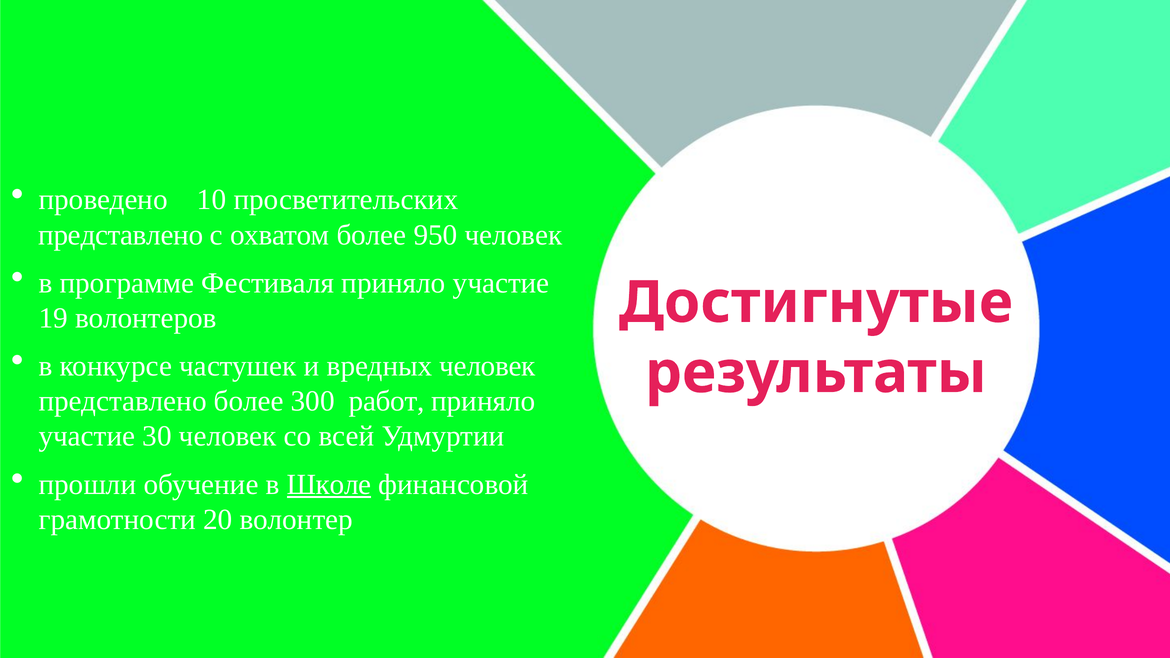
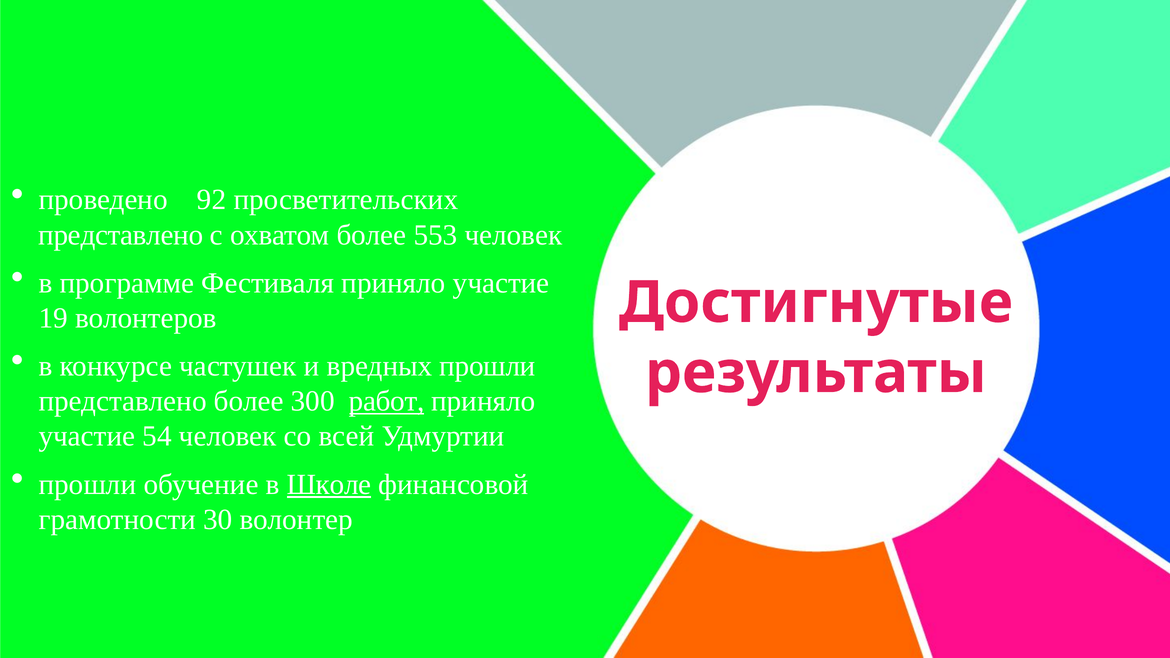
10: 10 -> 92 (212, 200)
950: 950 -> 553 (435, 235)
вредных человек: человек -> прошли (487, 366)
работ underline: none -> present (387, 401)
30: 30 -> 54 (157, 436)
20: 20 -> 30 (218, 520)
